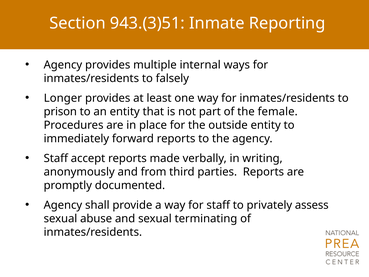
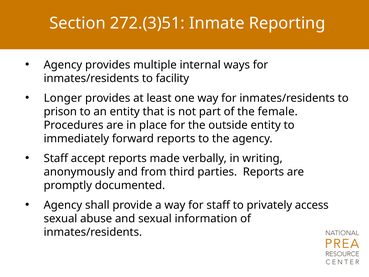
943.(3)51: 943.(3)51 -> 272.(3)51 (147, 23)
falsely: falsely -> facility (172, 78)
assess: assess -> access (312, 205)
terminating: terminating -> information (206, 218)
